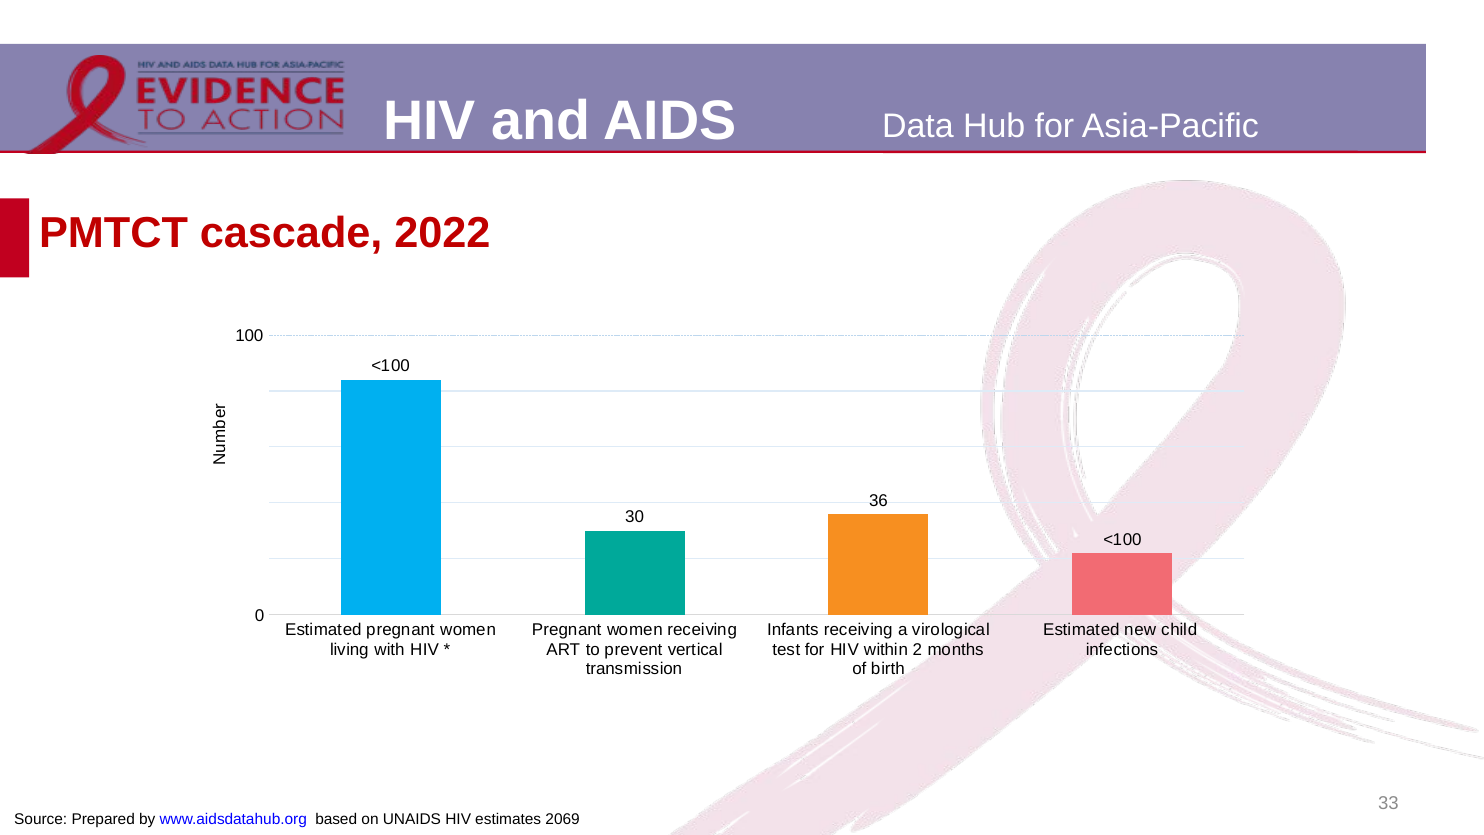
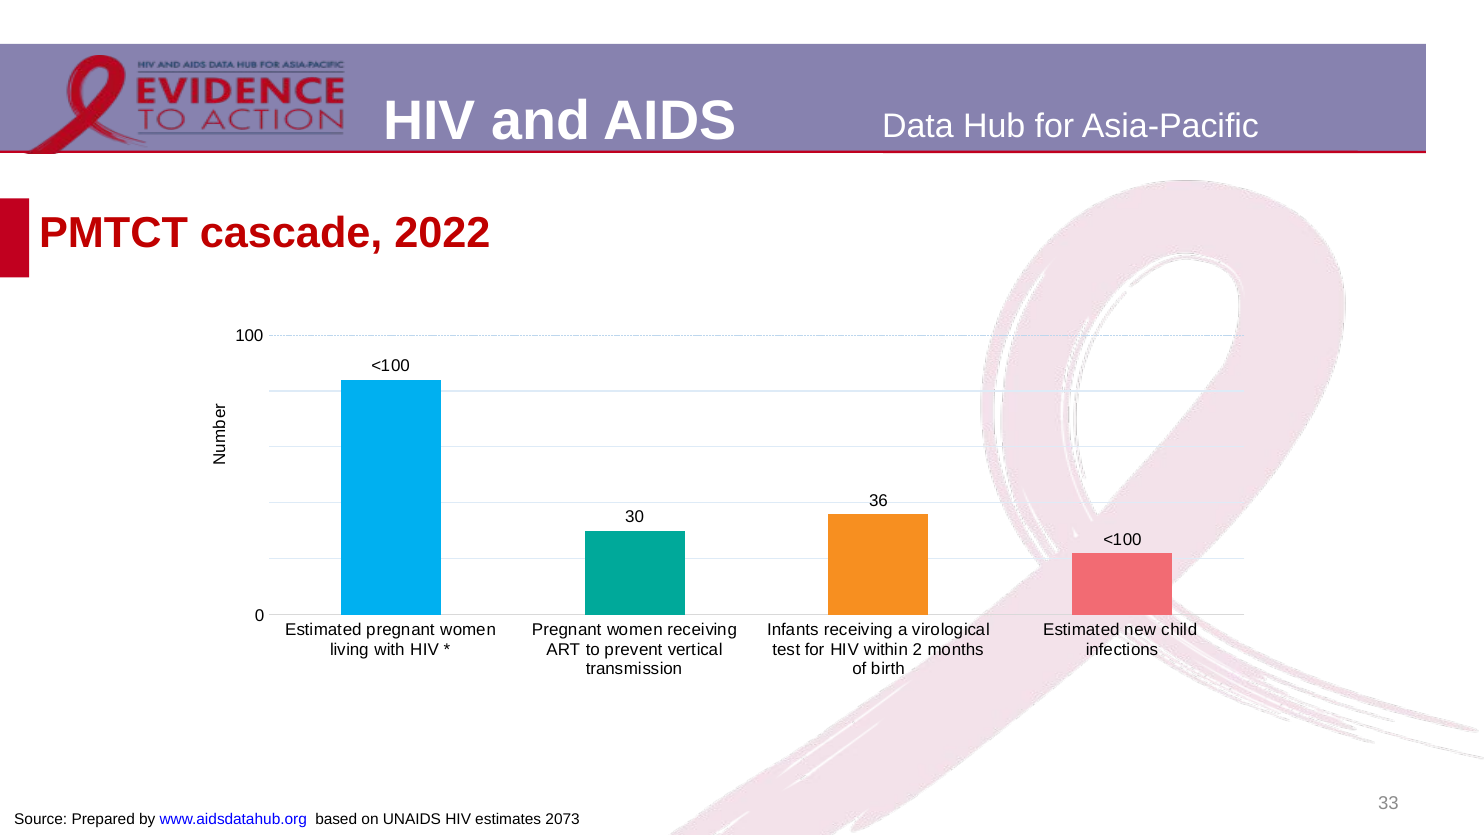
2069: 2069 -> 2073 (563, 819)
